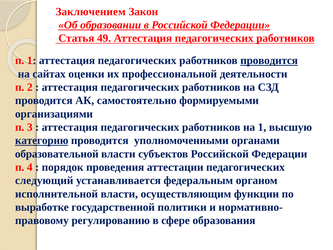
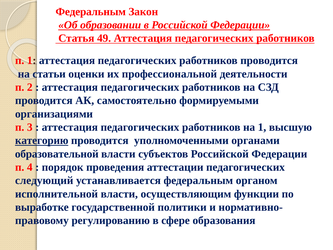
Заключением: Заключением -> Федеральным (91, 12)
проводится underline: present -> none (269, 61)
сайтах: сайтах -> статьи (49, 74)
